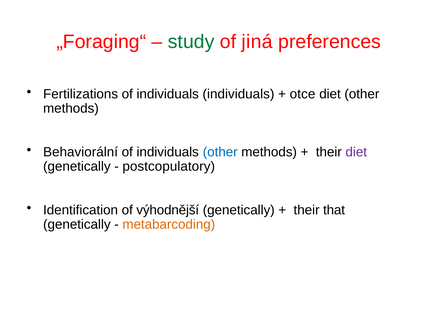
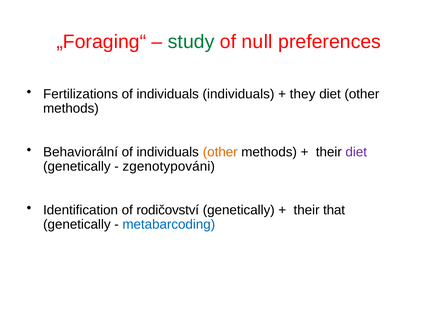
jiná: jiná -> null (257, 42)
otce: otce -> they (303, 94)
other colour: blue -> orange (220, 152)
postcopulatory: postcopulatory -> zgenotypováni (169, 167)
výhodnější: výhodnější -> rodičovství (168, 210)
metabarcoding colour: orange -> blue (169, 225)
